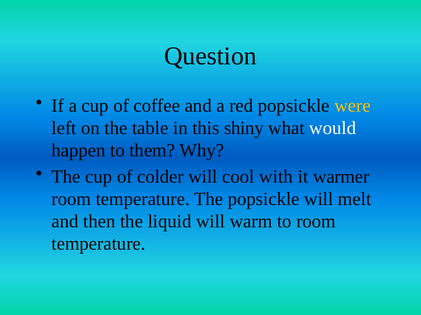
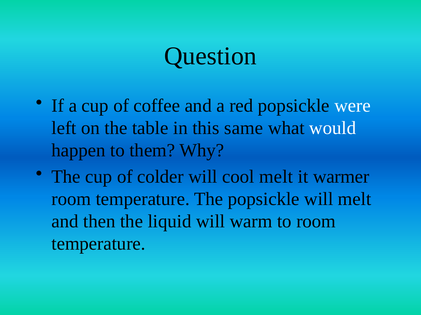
were colour: yellow -> white (353, 106)
shiny: shiny -> same (244, 128)
cool with: with -> melt (276, 177)
